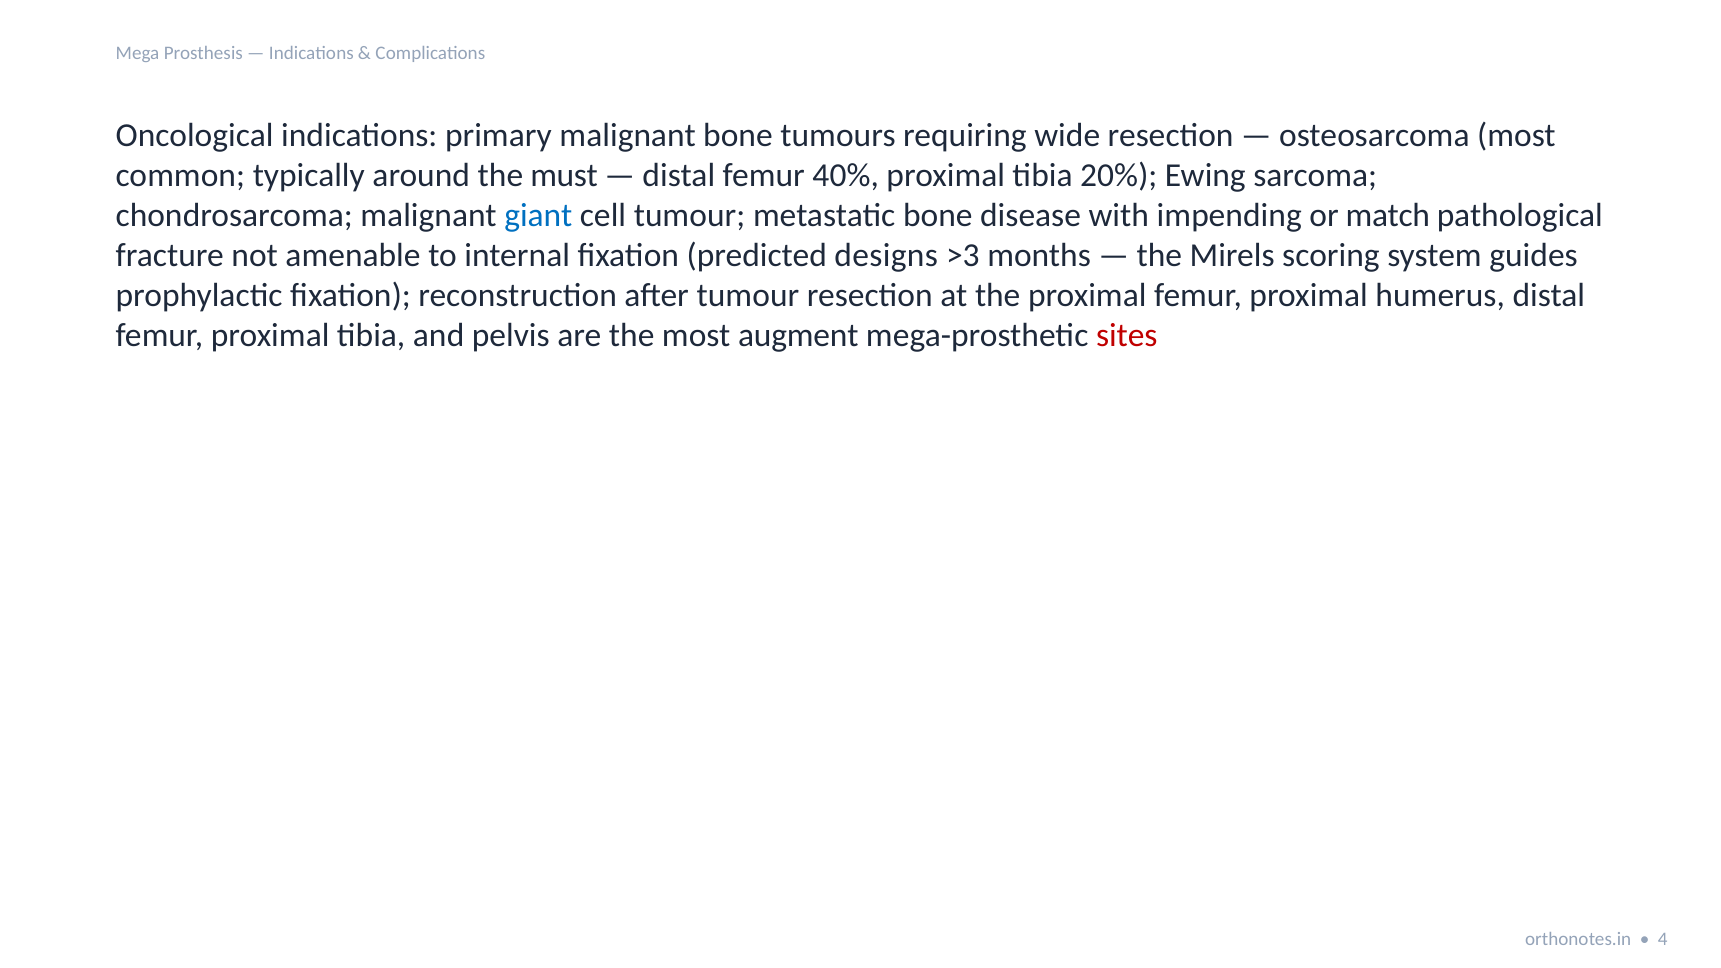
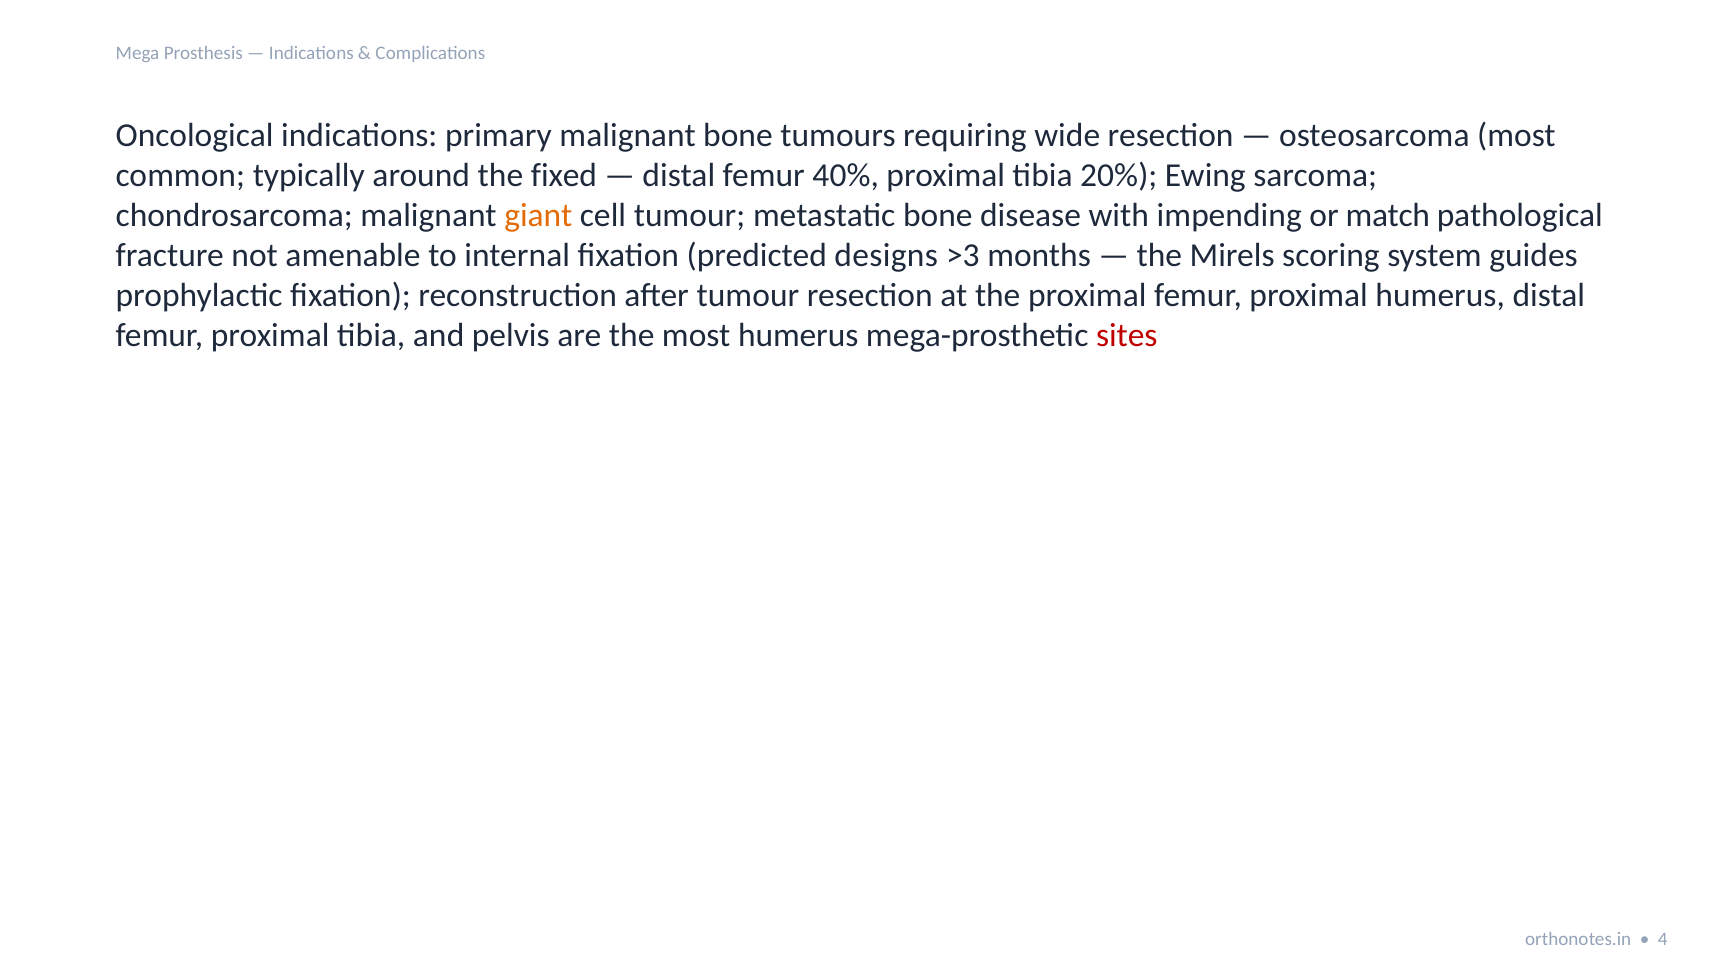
must: must -> fixed (564, 175)
giant colour: blue -> orange (538, 215)
most augment: augment -> humerus (798, 336)
